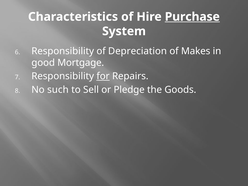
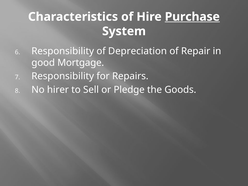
Makes: Makes -> Repair (196, 51)
for underline: present -> none (103, 76)
such: such -> hirer (58, 90)
